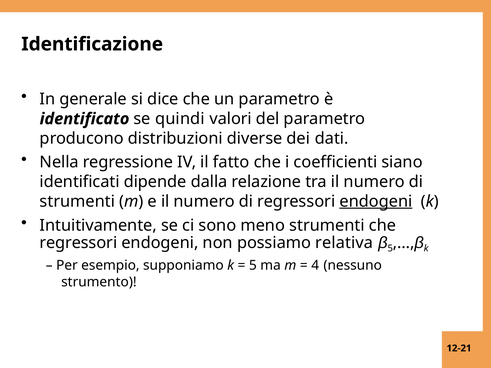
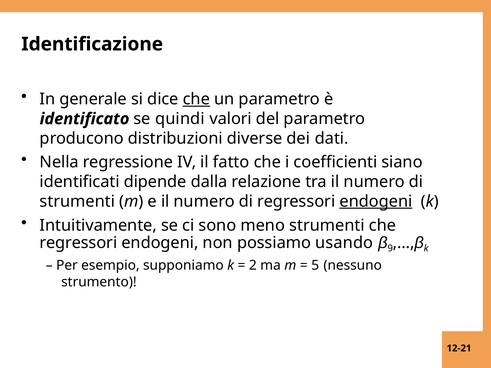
che underline: none -> present (196, 99)
relativa: relativa -> usando (344, 243)
5: 5 -> 9 (390, 249)
5: 5 -> 2 (253, 266)
4: 4 -> 5 (315, 266)
